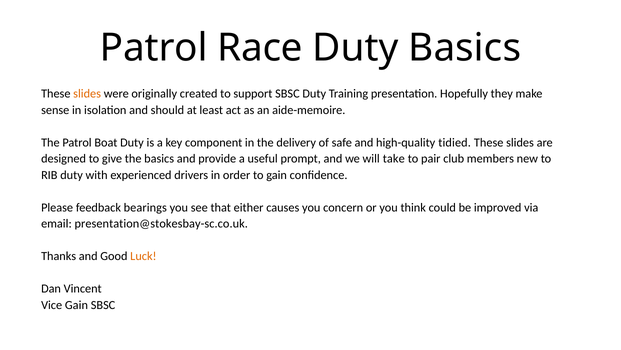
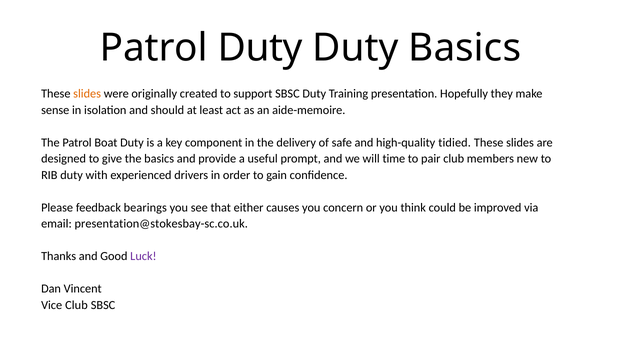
Patrol Race: Race -> Duty (260, 48)
take: take -> time (394, 158)
Luck colour: orange -> purple (143, 256)
Vice Gain: Gain -> Club (76, 304)
